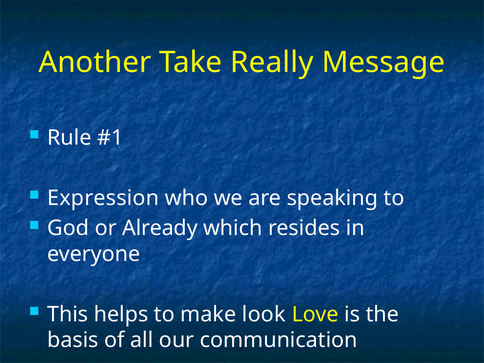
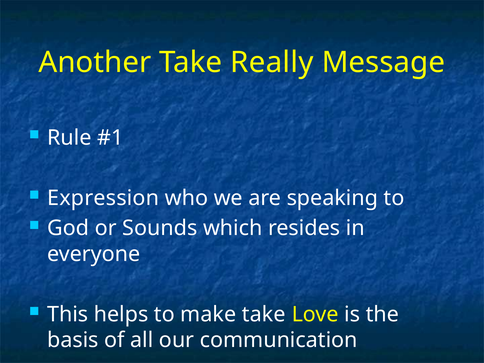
Already: Already -> Sounds (160, 228)
make look: look -> take (264, 314)
